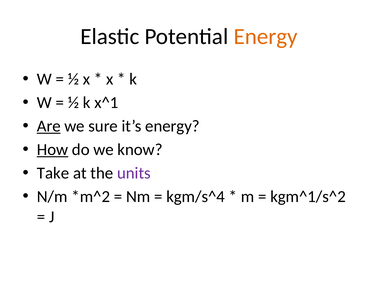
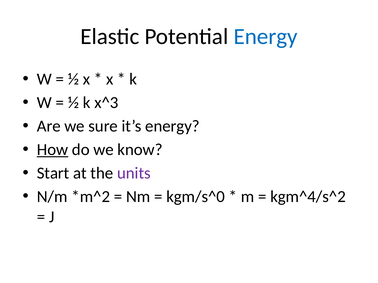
Energy colour: orange -> blue (266, 37)
x^1: x^1 -> x^3 (106, 103)
Are underline: present -> none (49, 126)
Take: Take -> Start (53, 173)
kgm/s^4: kgm/s^4 -> kgm/s^0 (196, 197)
kgm^1/s^2: kgm^1/s^2 -> kgm^4/s^2 (308, 197)
